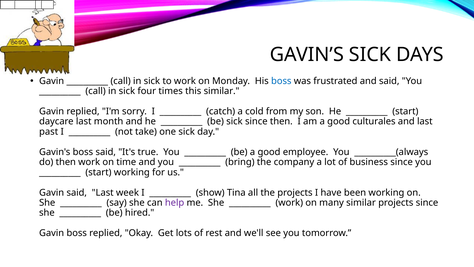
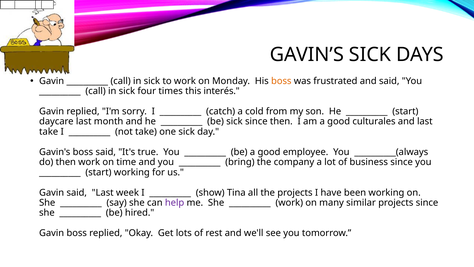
boss colour: blue -> orange (281, 81)
this similar: similar -> interés (222, 91)
past: past -> take (49, 132)
